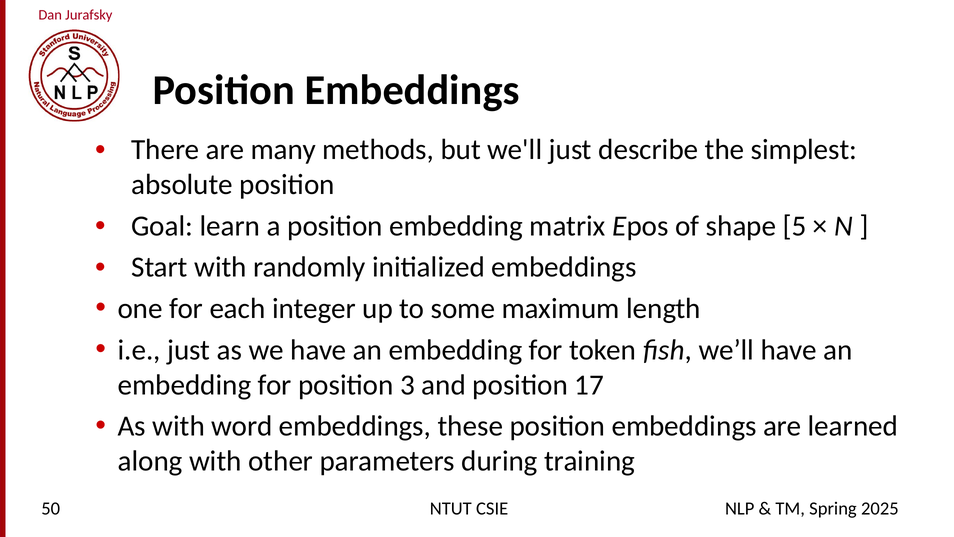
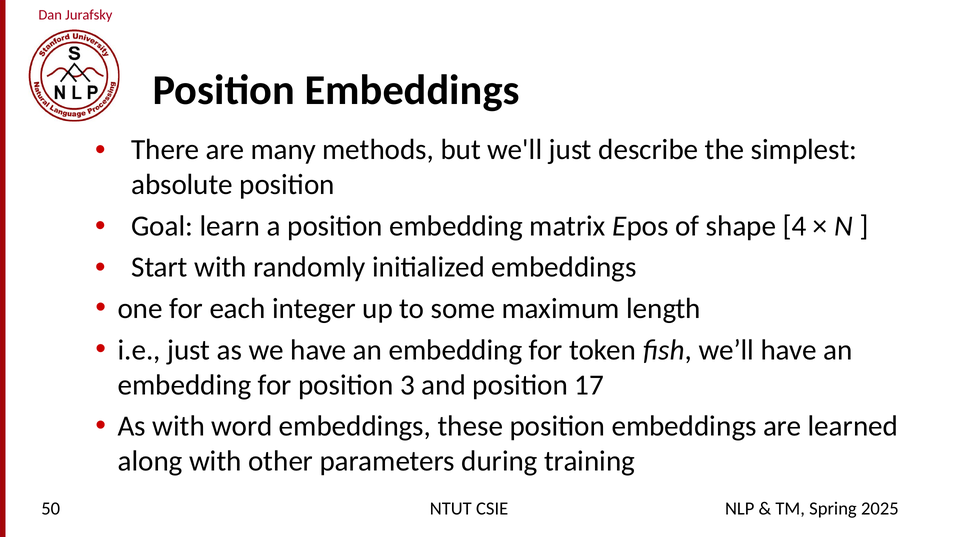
5: 5 -> 4 (795, 226)
